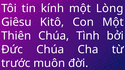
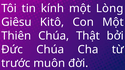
Tình: Tình -> Thật (88, 36)
